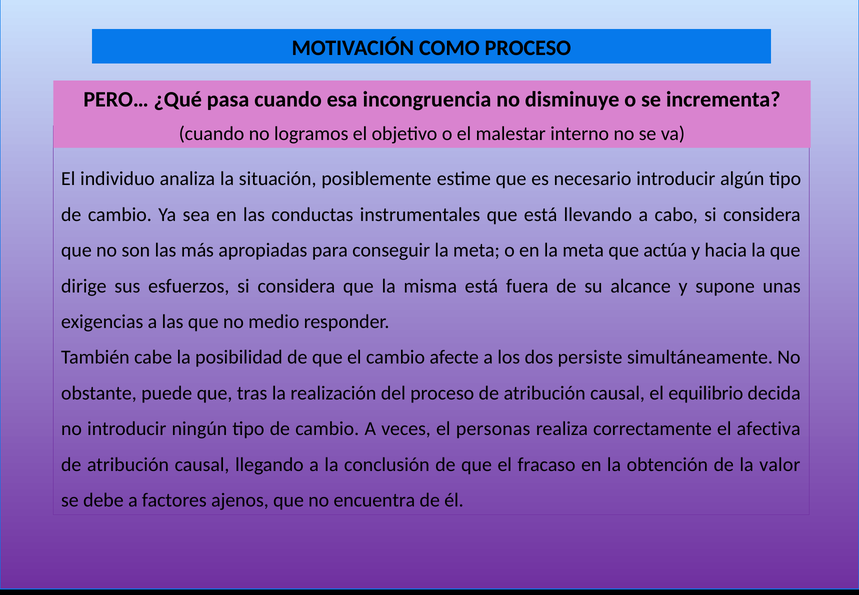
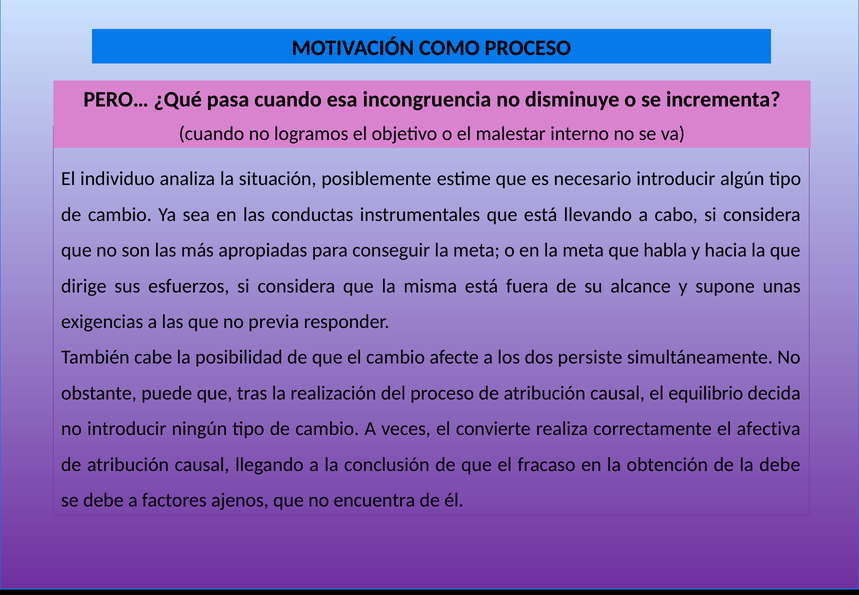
actúa: actúa -> habla (665, 250)
medio: medio -> previa (274, 321)
personas: personas -> convierte (493, 429)
la valor: valor -> debe (780, 464)
